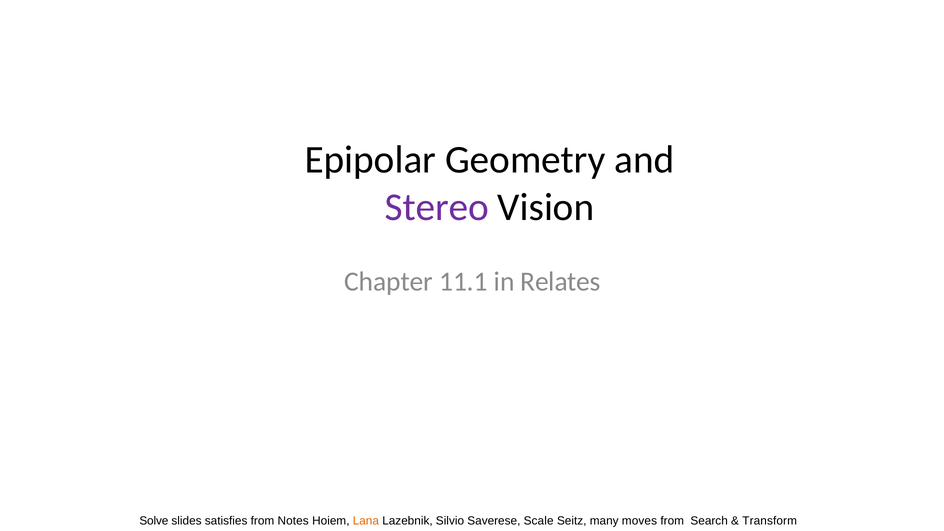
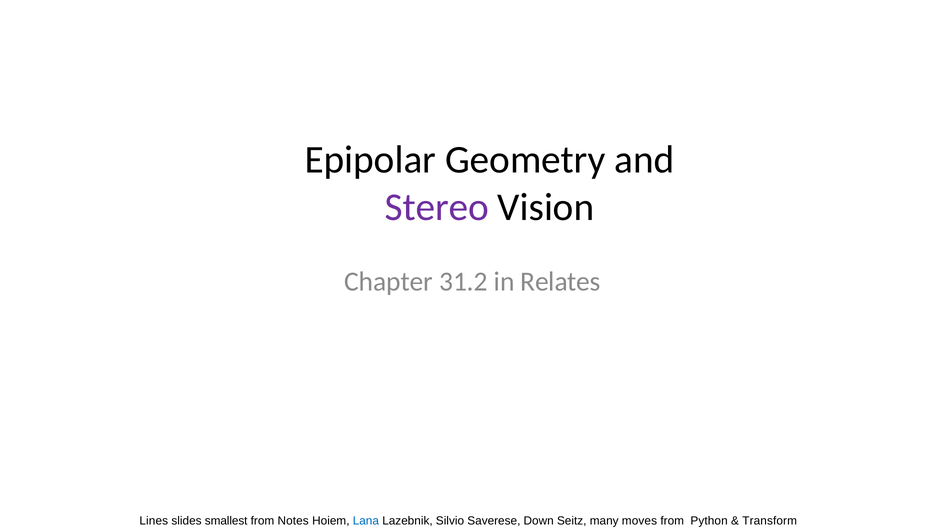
11.1: 11.1 -> 31.2 (464, 282)
Solve: Solve -> Lines (154, 521)
satisfies: satisfies -> smallest (226, 521)
Lana colour: orange -> blue (366, 521)
Scale: Scale -> Down (539, 521)
Search: Search -> Python (709, 521)
